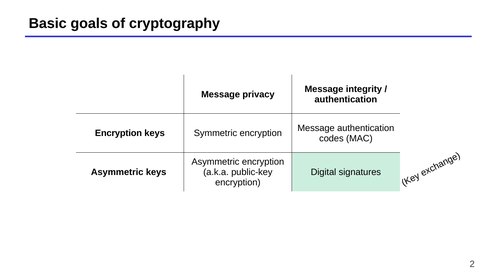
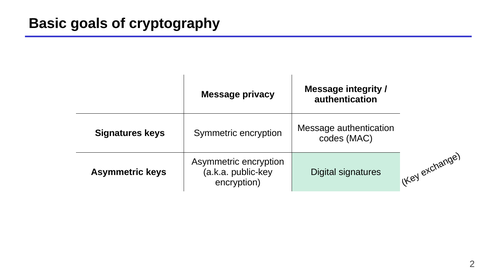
Encryption: Encryption -> Signatures (118, 133)
